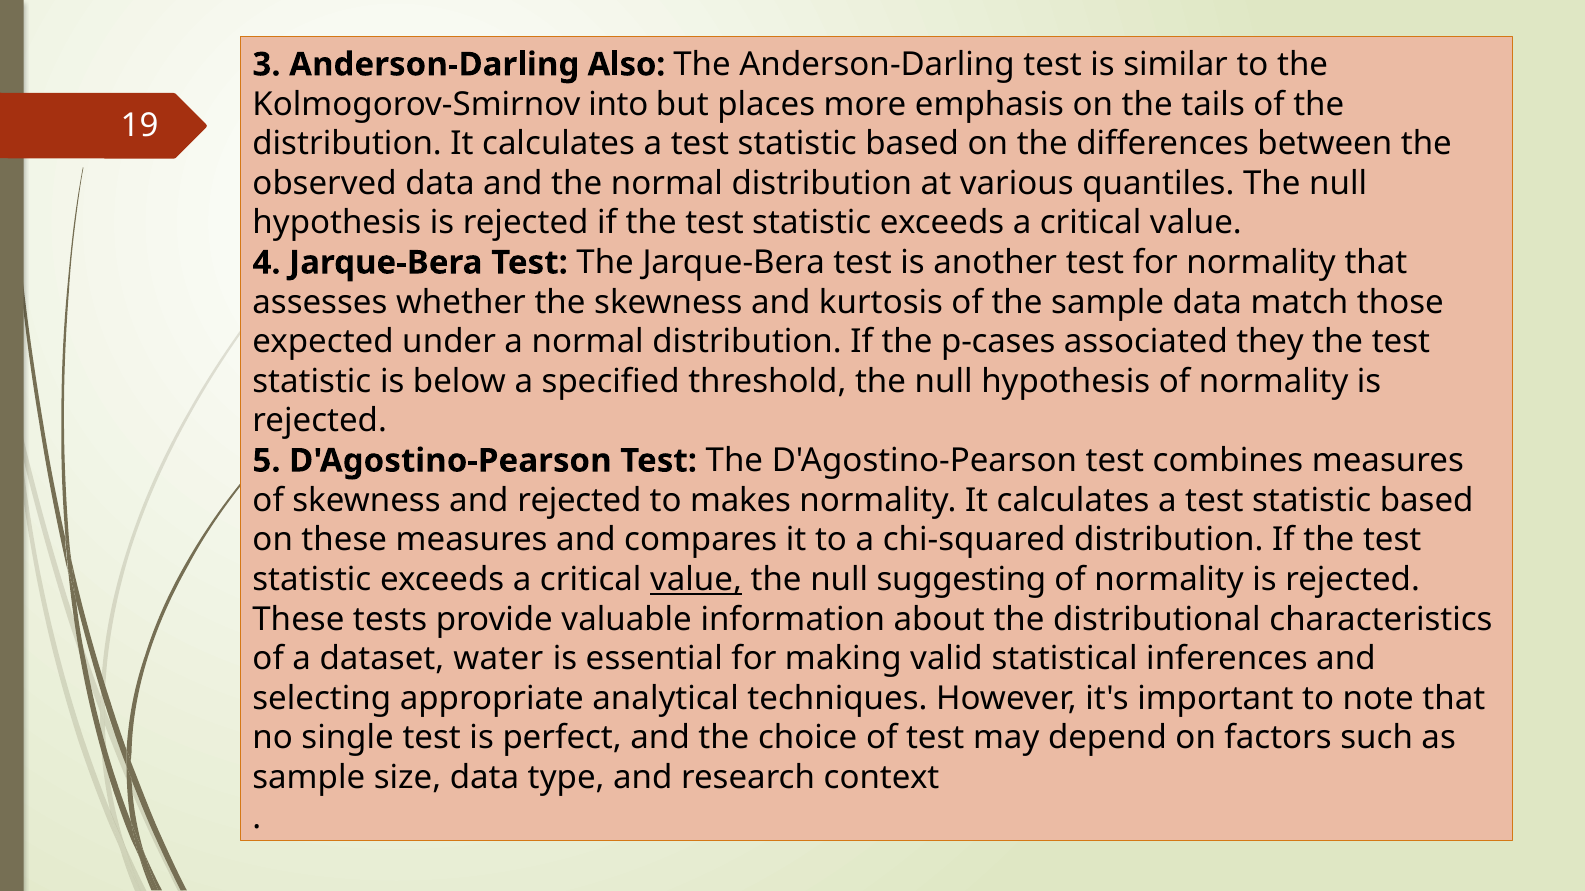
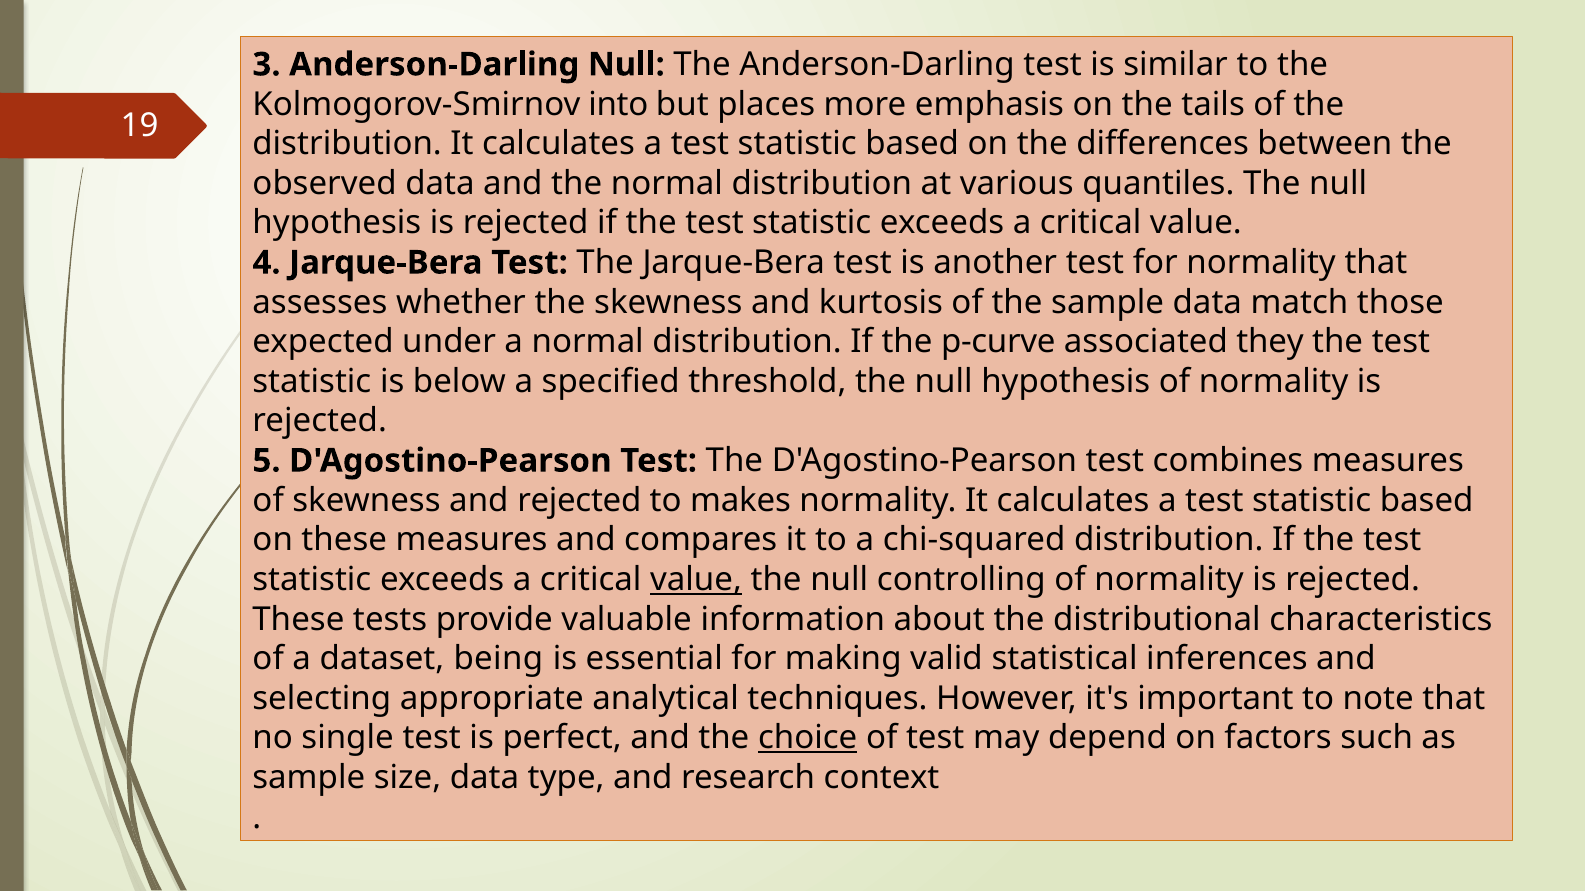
Anderson-Darling Also: Also -> Null (626, 65)
p-cases: p-cases -> p-curve (998, 342)
suggesting: suggesting -> controlling (961, 580)
water: water -> being (498, 659)
choice underline: none -> present (808, 738)
